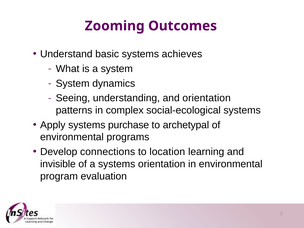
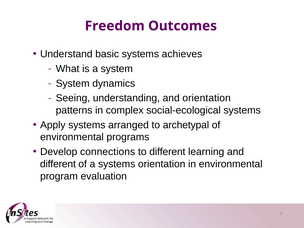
Zooming: Zooming -> Freedom (115, 26)
purchase: purchase -> arranged (129, 125)
to location: location -> different (167, 152)
invisible: invisible -> different (58, 164)
